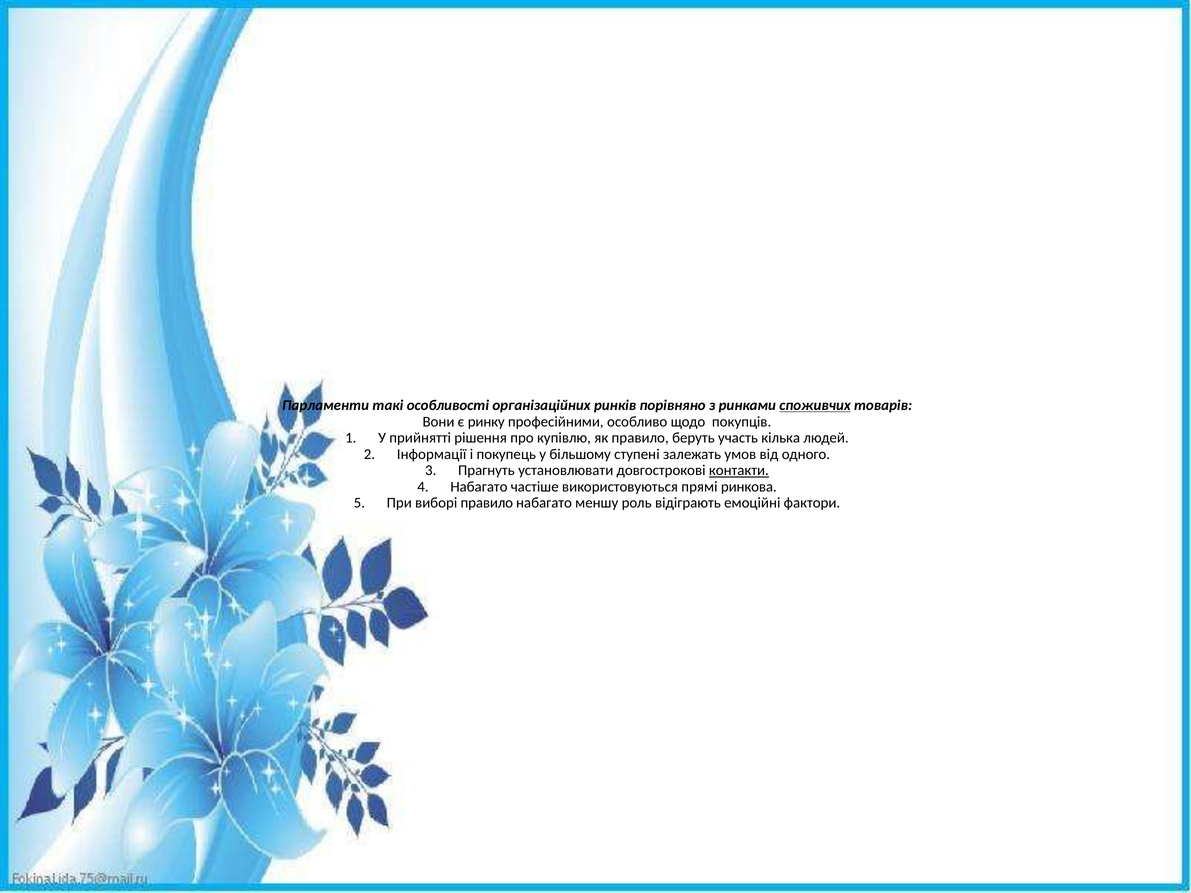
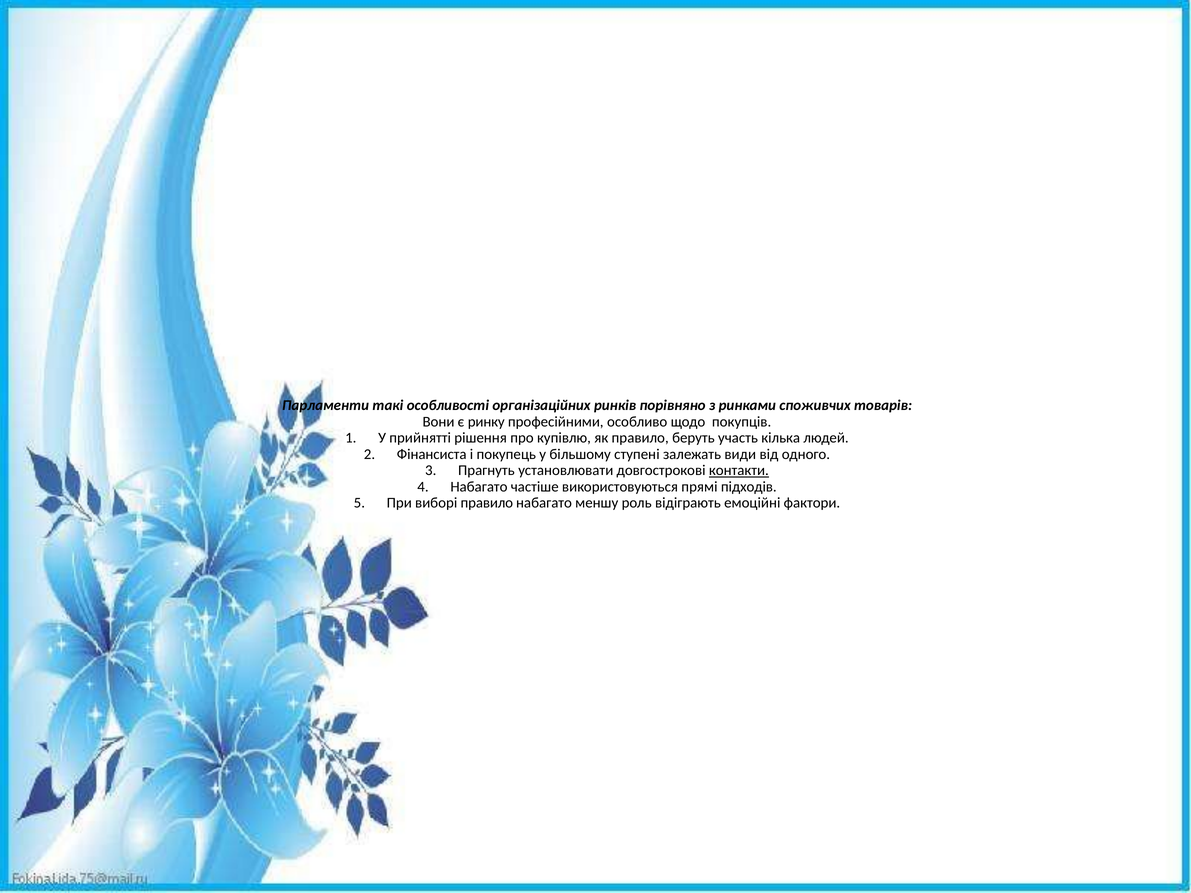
споживчих underline: present -> none (815, 405)
Інформації: Інформації -> Фінансиста (432, 454)
умов: умов -> види (740, 454)
ринкова: ринкова -> підходів (749, 487)
